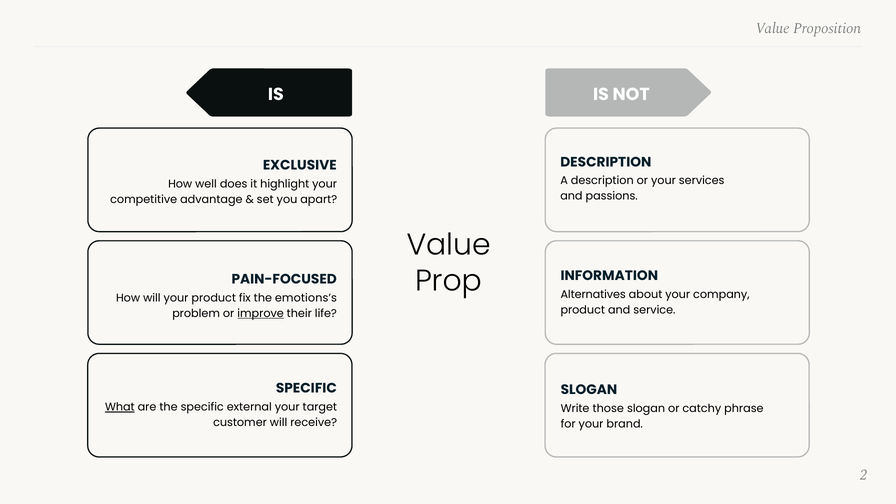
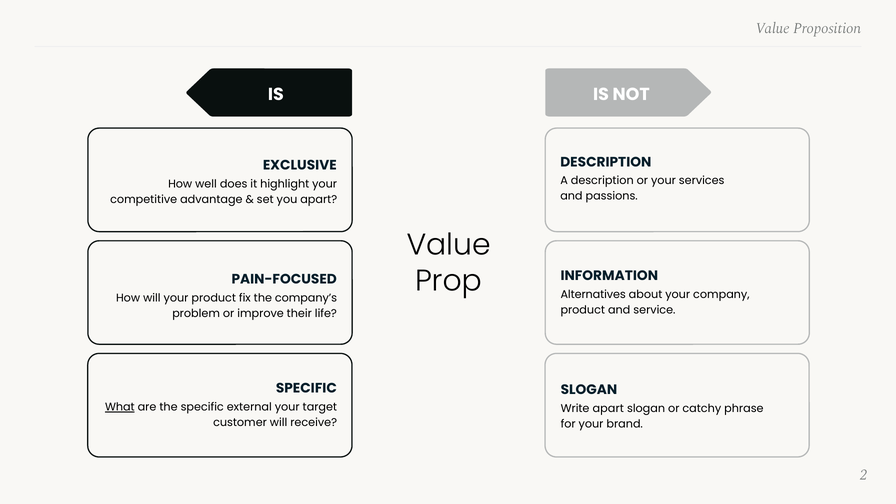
emotions’s: emotions’s -> company’s (306, 298)
improve underline: present -> none (261, 313)
Write those: those -> apart (608, 408)
